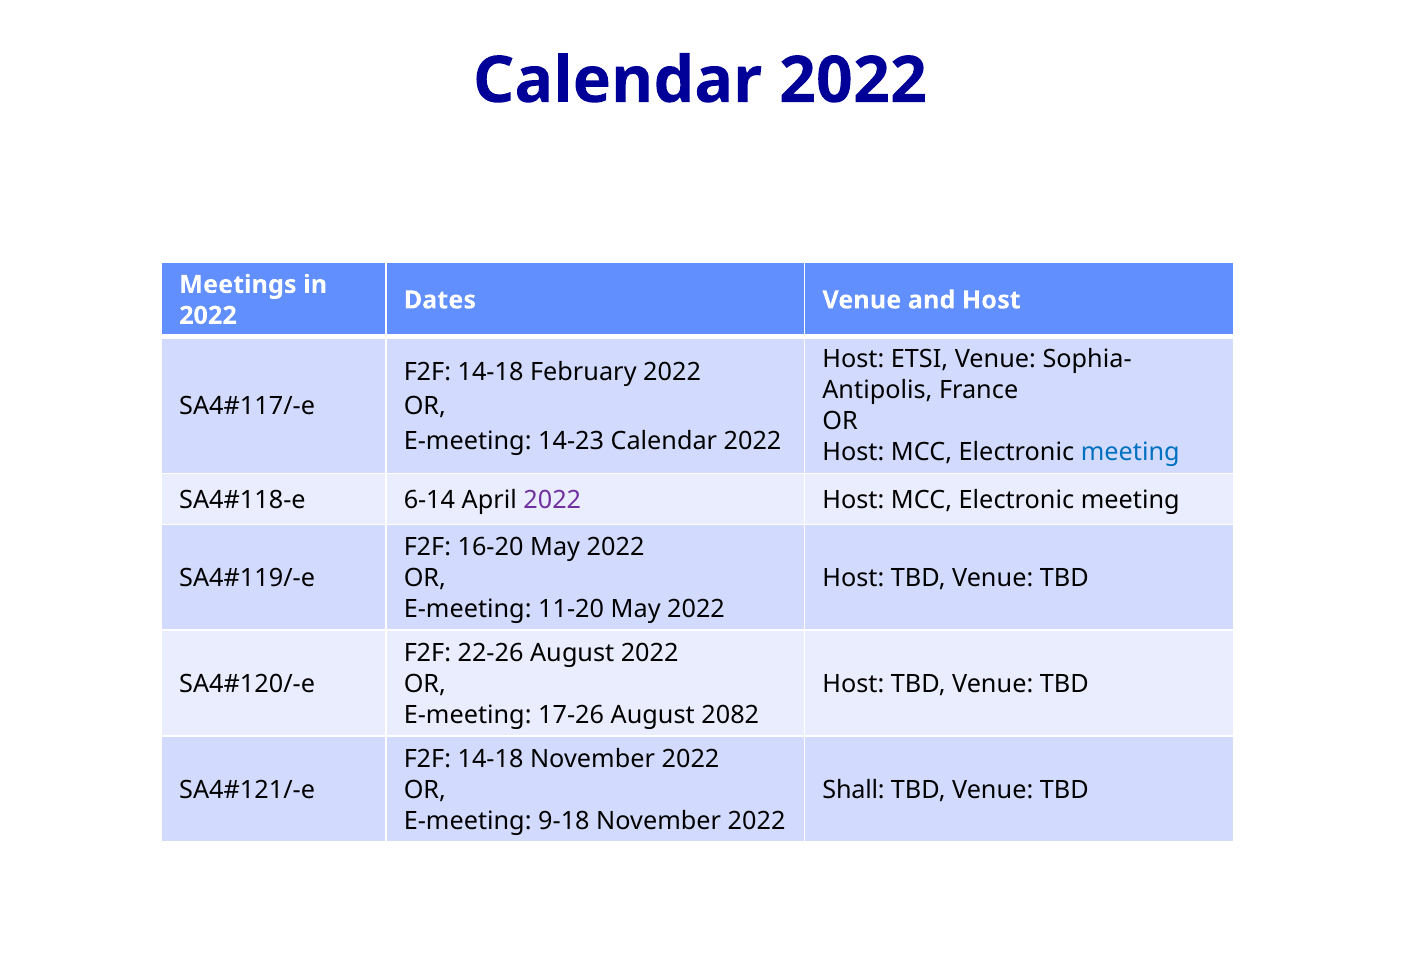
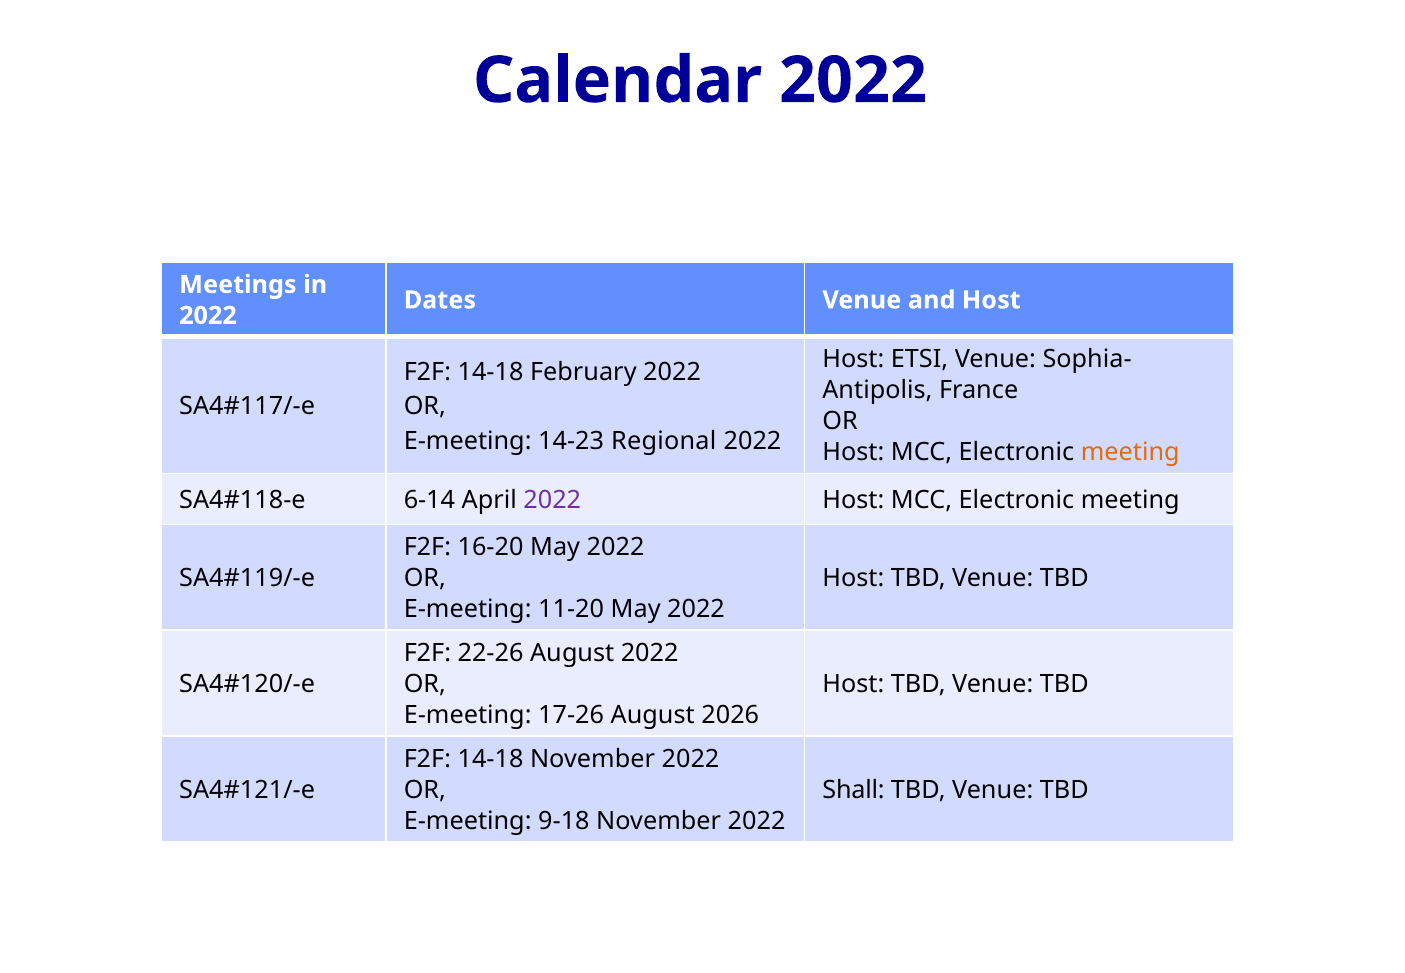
14-23 Calendar: Calendar -> Regional (664, 441)
meeting colour: blue -> orange (1130, 452)
2082: 2082 -> 2026 (730, 715)
